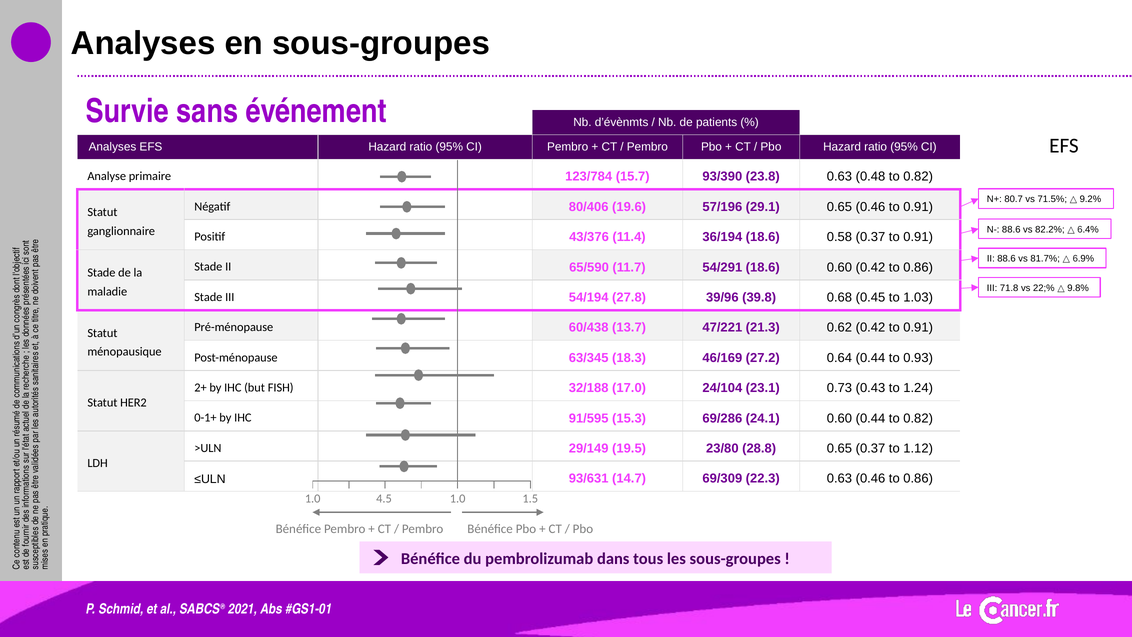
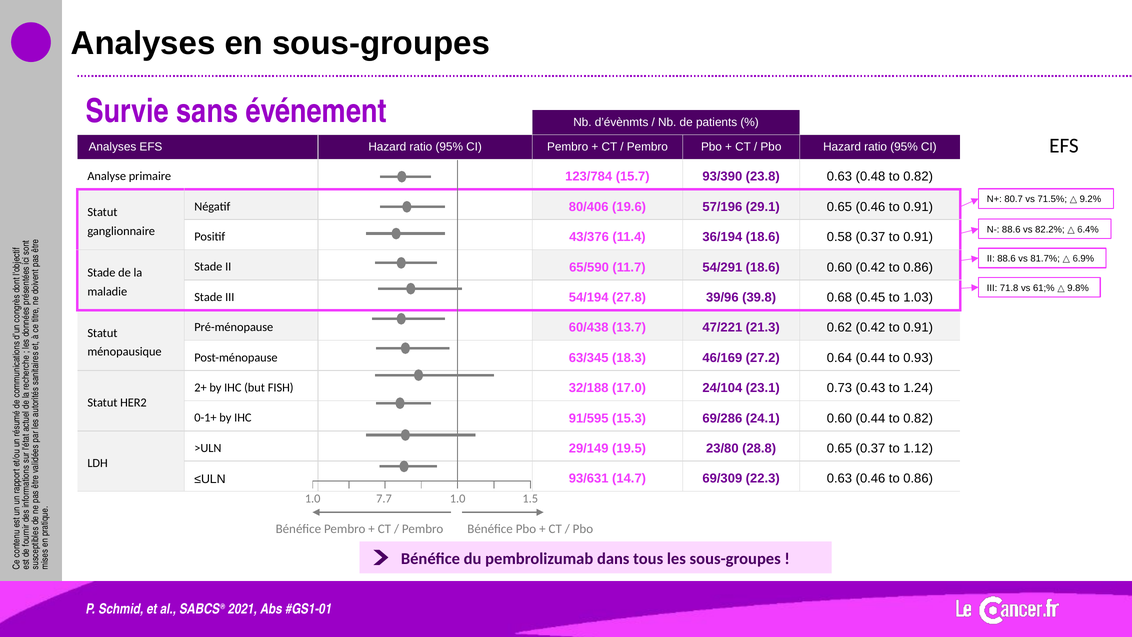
22;%: 22;% -> 61;% (1044, 288)
4.5: 4.5 -> 7.7 (384, 498)
